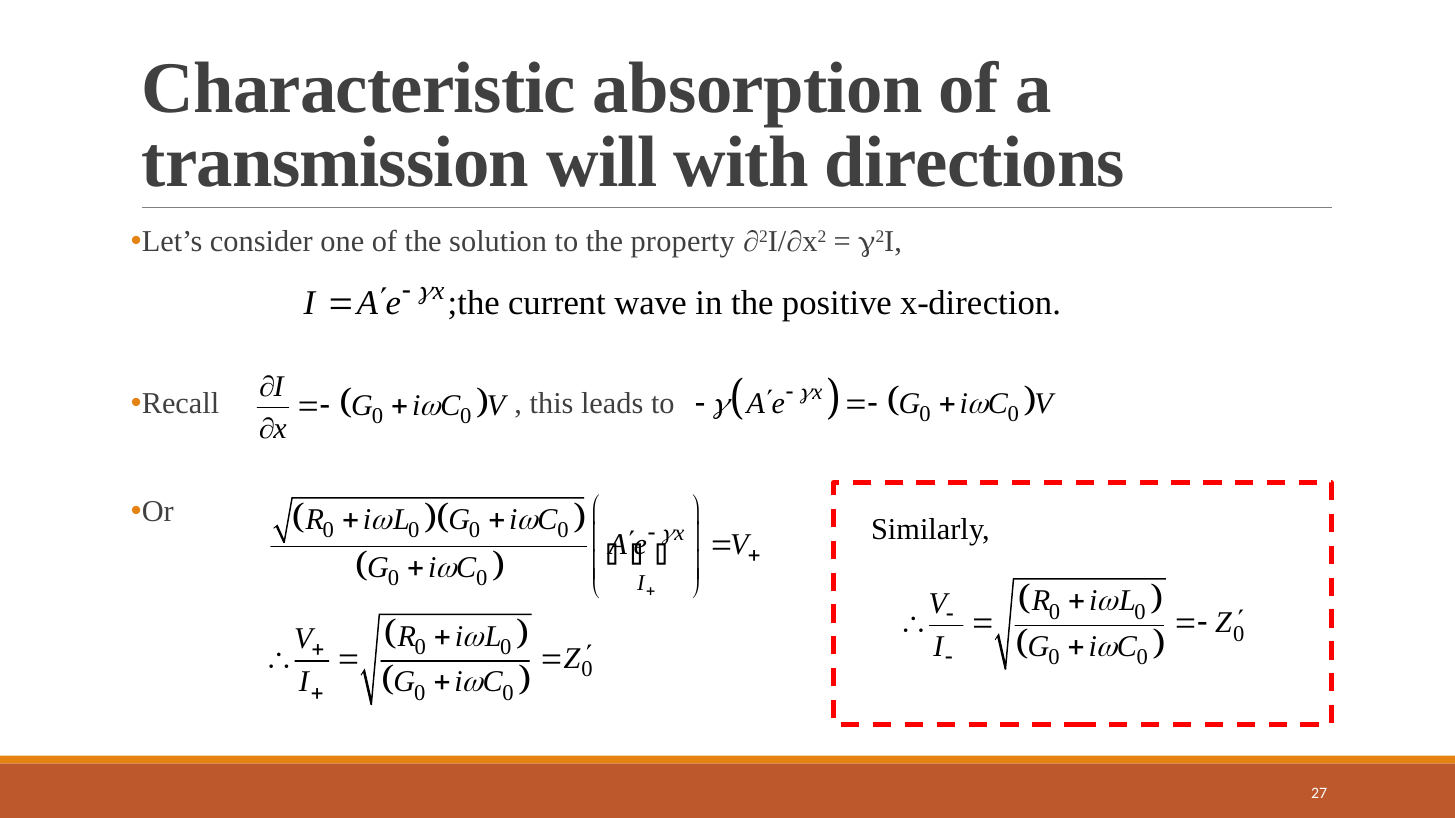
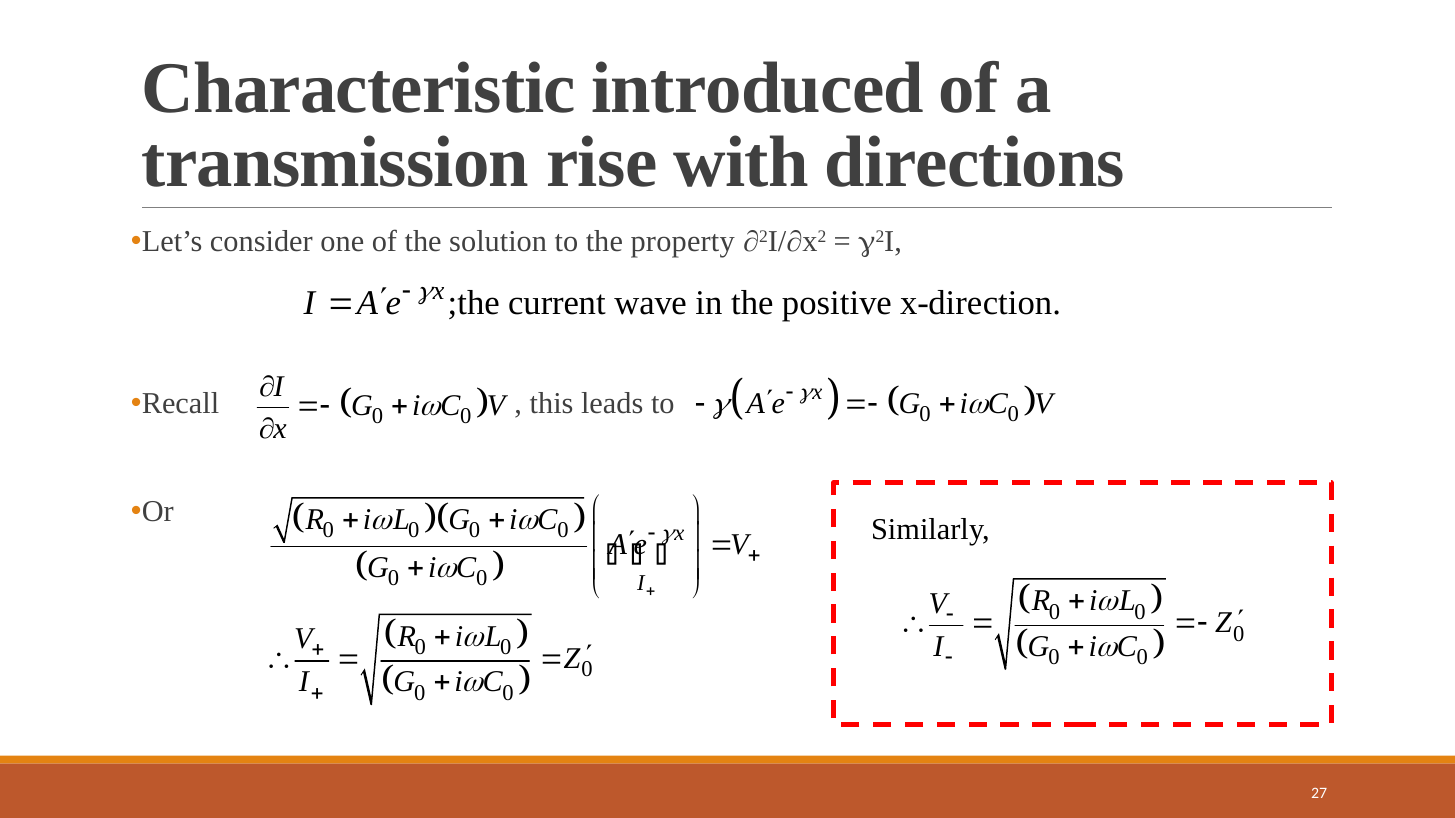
absorption: absorption -> introduced (758, 89)
will: will -> rise (602, 163)
